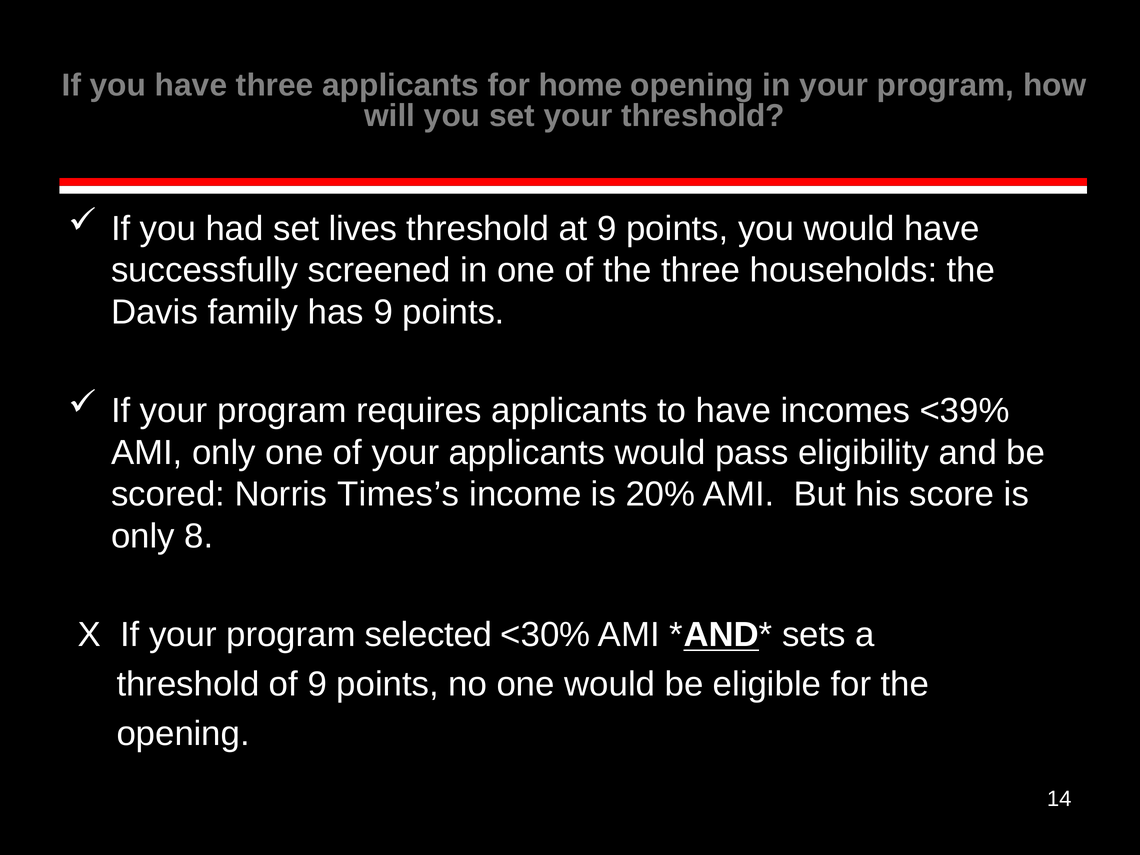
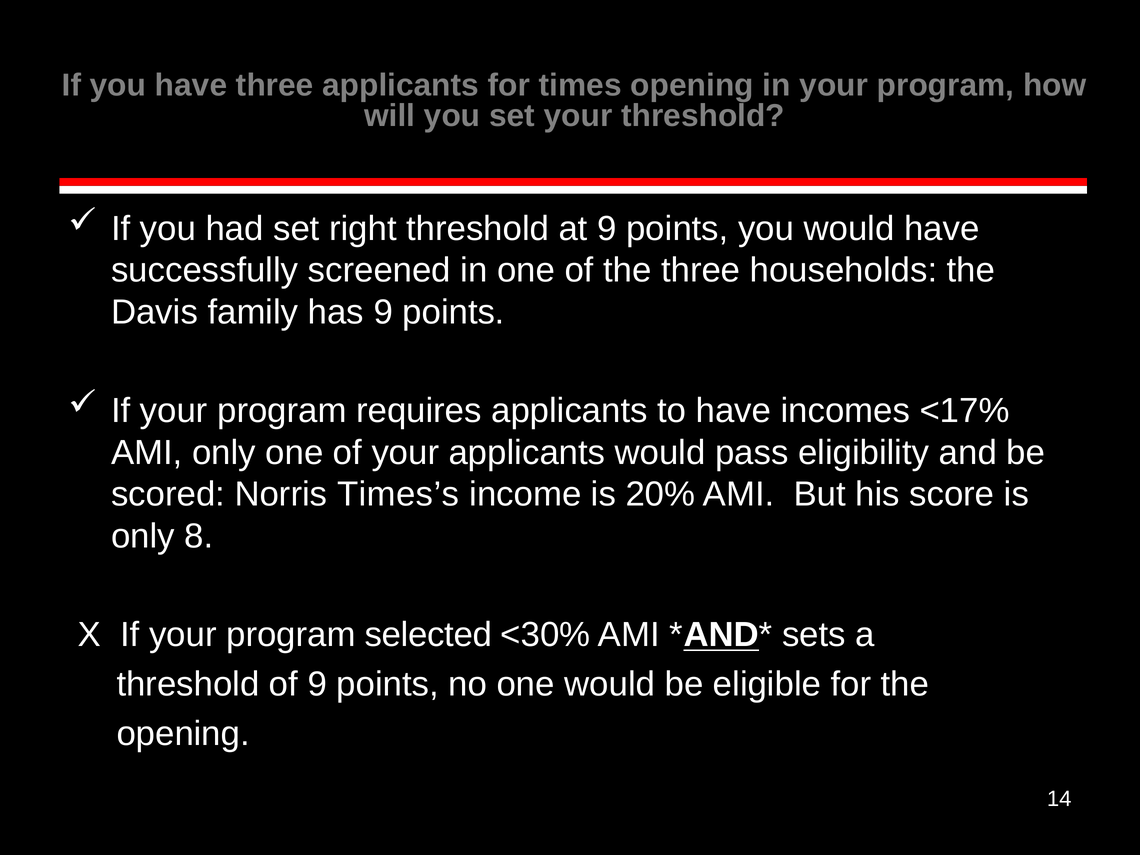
home: home -> times (580, 85)
lives: lives -> right (363, 229)
<39%: <39% -> <17% (965, 411)
